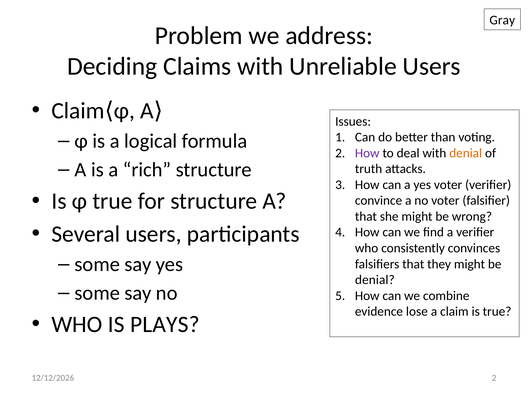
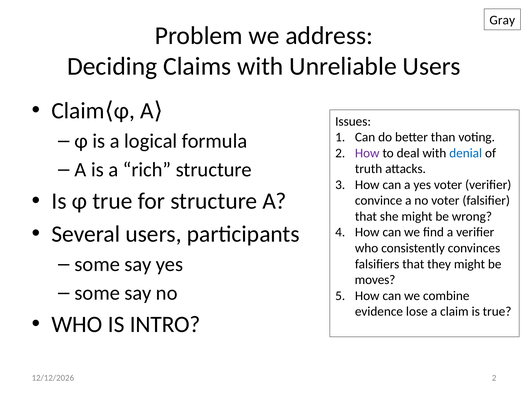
denial colour: orange -> blue (466, 153)
denial: denial -> moves (375, 280)
PLAYS: PLAYS -> INTRO (165, 324)
